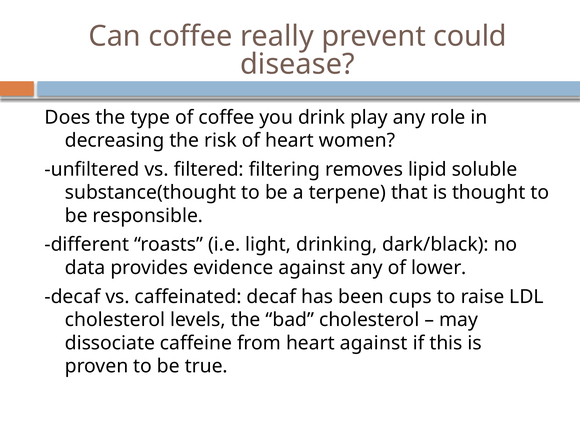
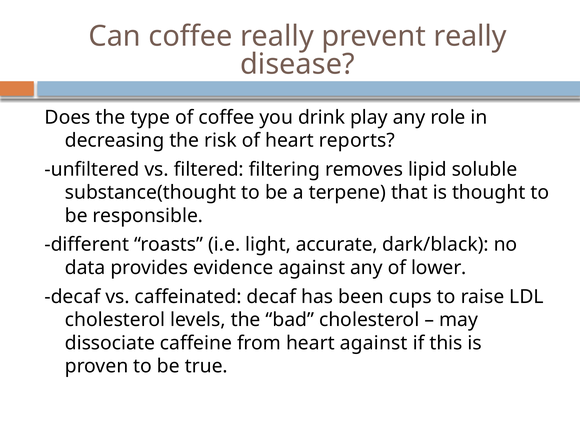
prevent could: could -> really (470, 36)
women: women -> reports (357, 141)
drinking: drinking -> accurate (337, 245)
